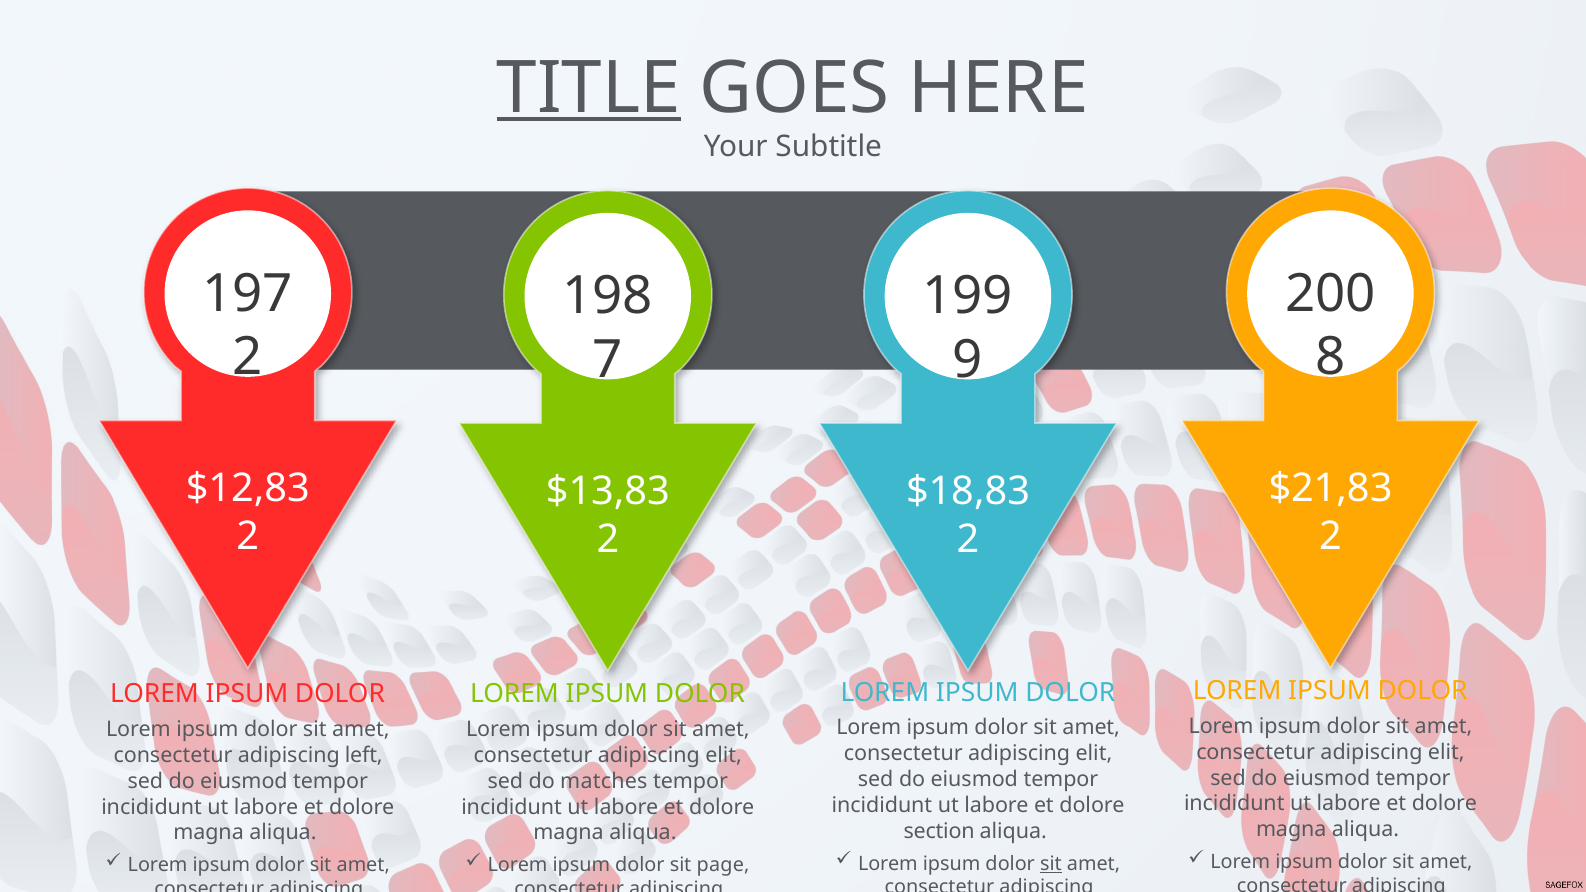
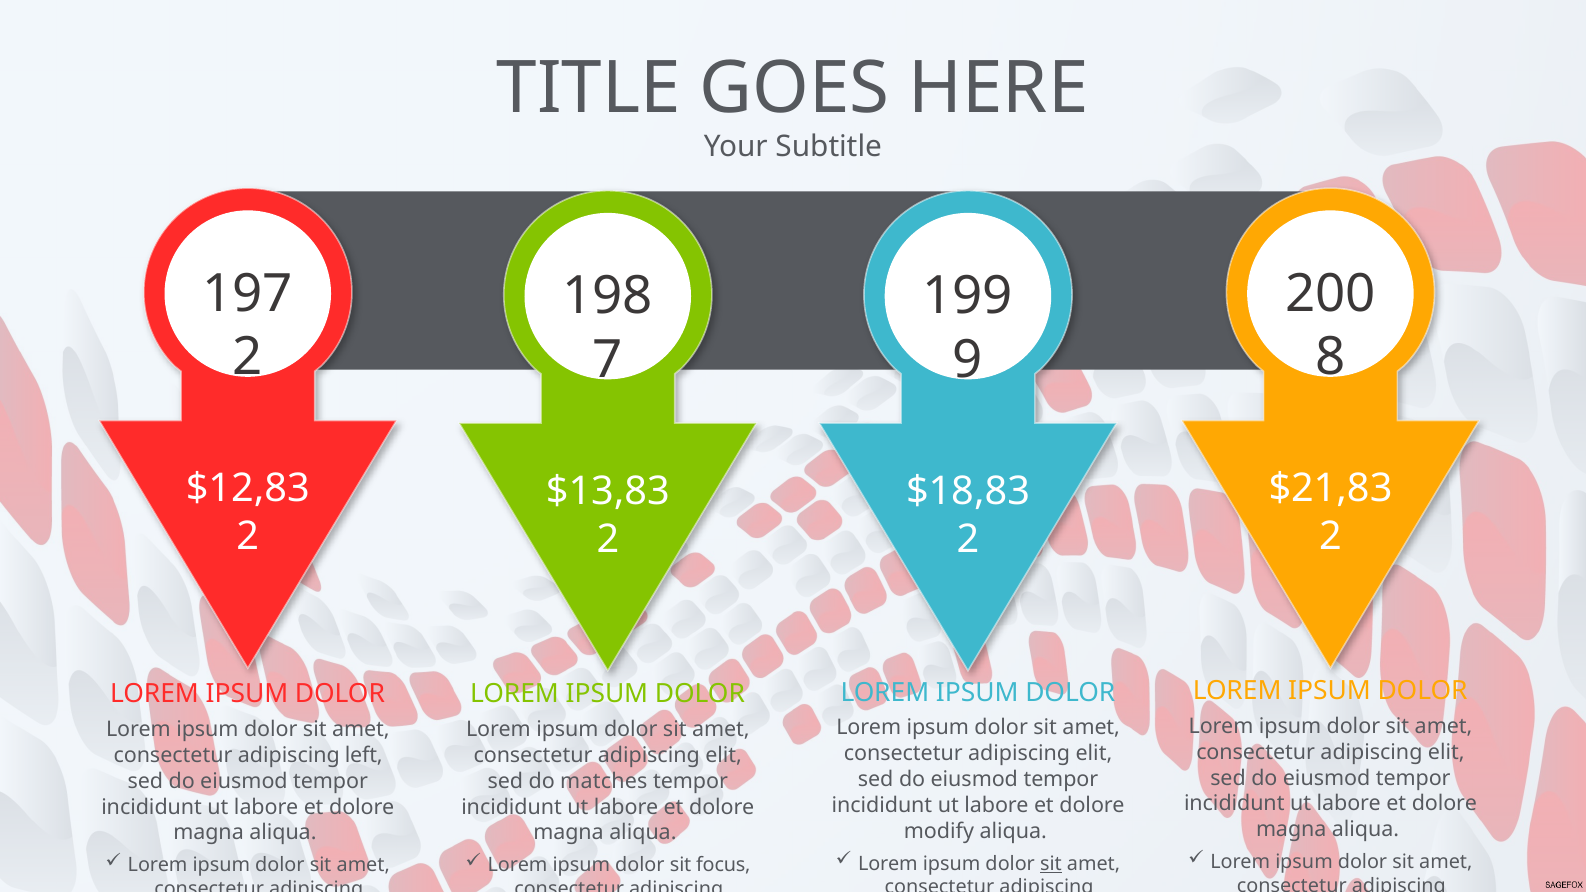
TITLE underline: present -> none (589, 88)
section: section -> modify (939, 831)
page: page -> focus (723, 865)
